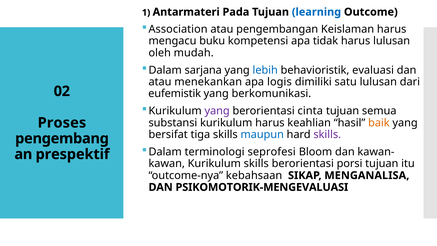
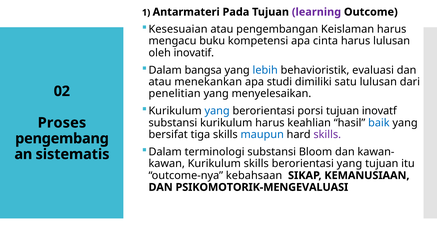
learning colour: blue -> purple (316, 12)
Association: Association -> Kesesuaian (178, 29)
tidak: tidak -> cinta (325, 41)
mudah: mudah -> inovatif (194, 53)
sarjana: sarjana -> bangsa (203, 70)
logis: logis -> studi (279, 82)
eufemistik: eufemistik -> penelitian (175, 94)
berkomunikasi: berkomunikasi -> menyelesaikan (271, 94)
yang colour: purple -> blue (217, 111)
cinta: cinta -> porsi (310, 111)
semua: semua -> inovatf (379, 111)
baik colour: orange -> blue (379, 123)
terminologi seprofesi: seprofesi -> substansi (272, 152)
prespektif: prespektif -> sistematis (73, 154)
berorientasi porsi: porsi -> yang (349, 164)
MENGANALISA: MENGANALISA -> KEMANUSIAAN (367, 175)
